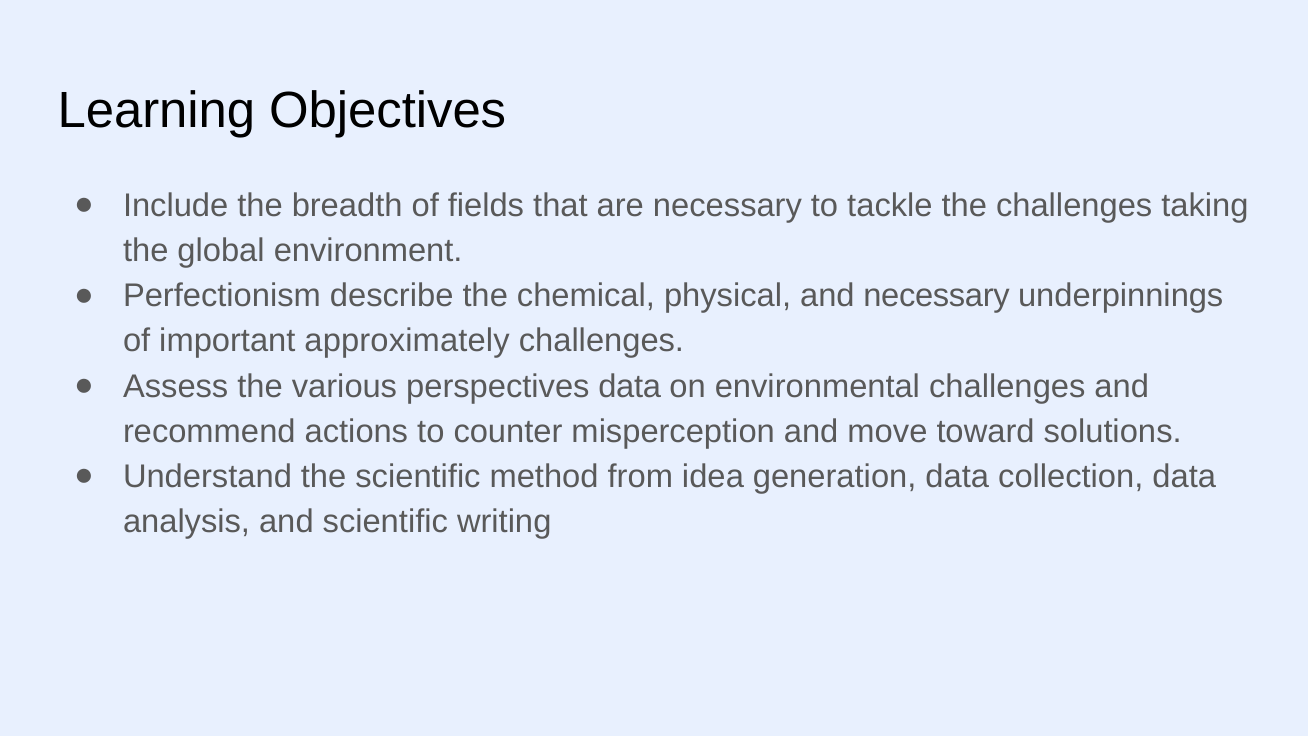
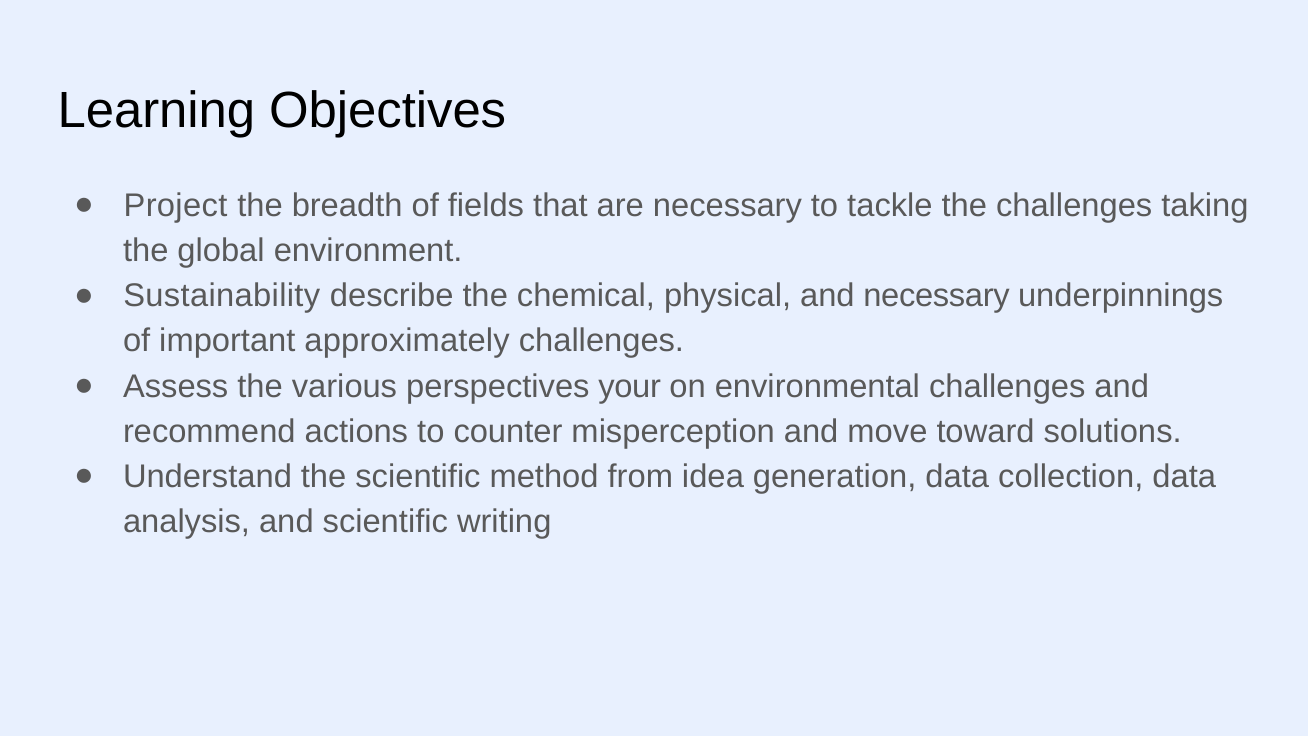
Include: Include -> Project (175, 206)
Perfectionism: Perfectionism -> Sustainability (222, 296)
perspectives data: data -> your (630, 386)
